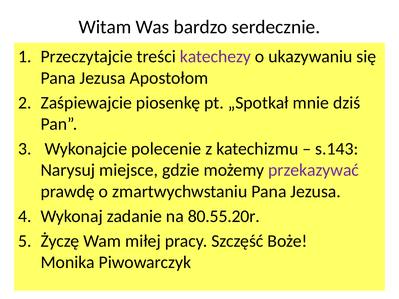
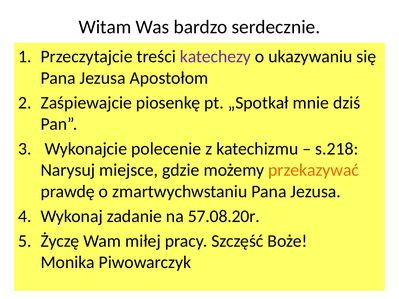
s.143: s.143 -> s.218 (337, 149)
przekazywać colour: purple -> orange (314, 170)
80.55.20r: 80.55.20r -> 57.08.20r (224, 216)
